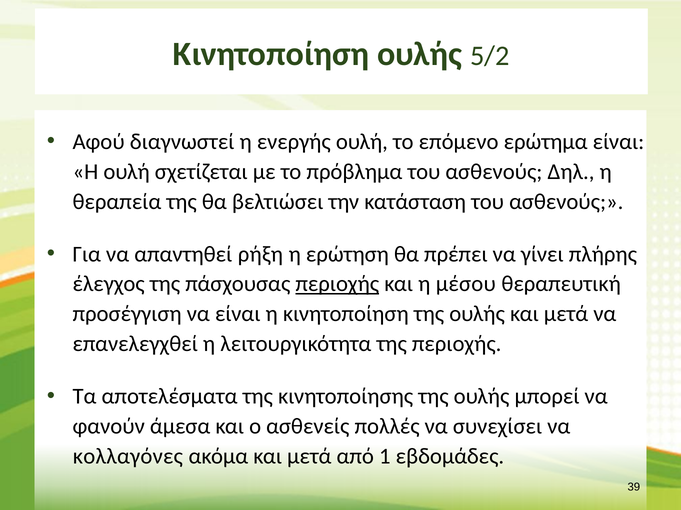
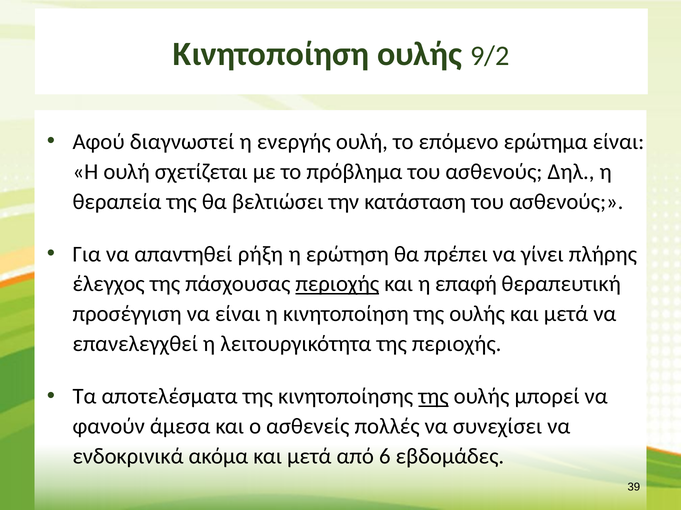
5/2: 5/2 -> 9/2 (490, 56)
μέσου: μέσου -> επαφή (466, 284)
της underline: none -> present (433, 397)
κολλαγόνες: κολλαγόνες -> ενδοκρινικά (128, 457)
1: 1 -> 6 (385, 457)
